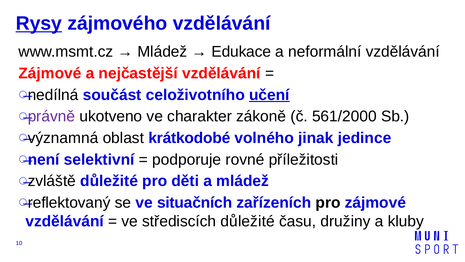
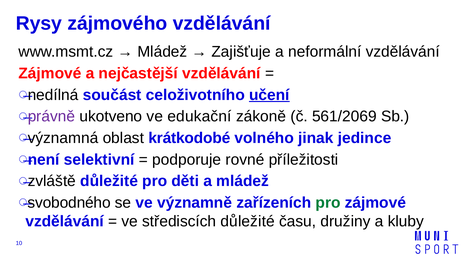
Rysy underline: present -> none (39, 24)
Edukace: Edukace -> Zajišťuje (241, 52)
charakter: charakter -> edukační (200, 116)
561/2000: 561/2000 -> 561/2069 (344, 116)
reflektovaný: reflektovaný -> svobodného (69, 202)
situačních: situačních -> významně (195, 202)
pro colour: black -> green (328, 202)
